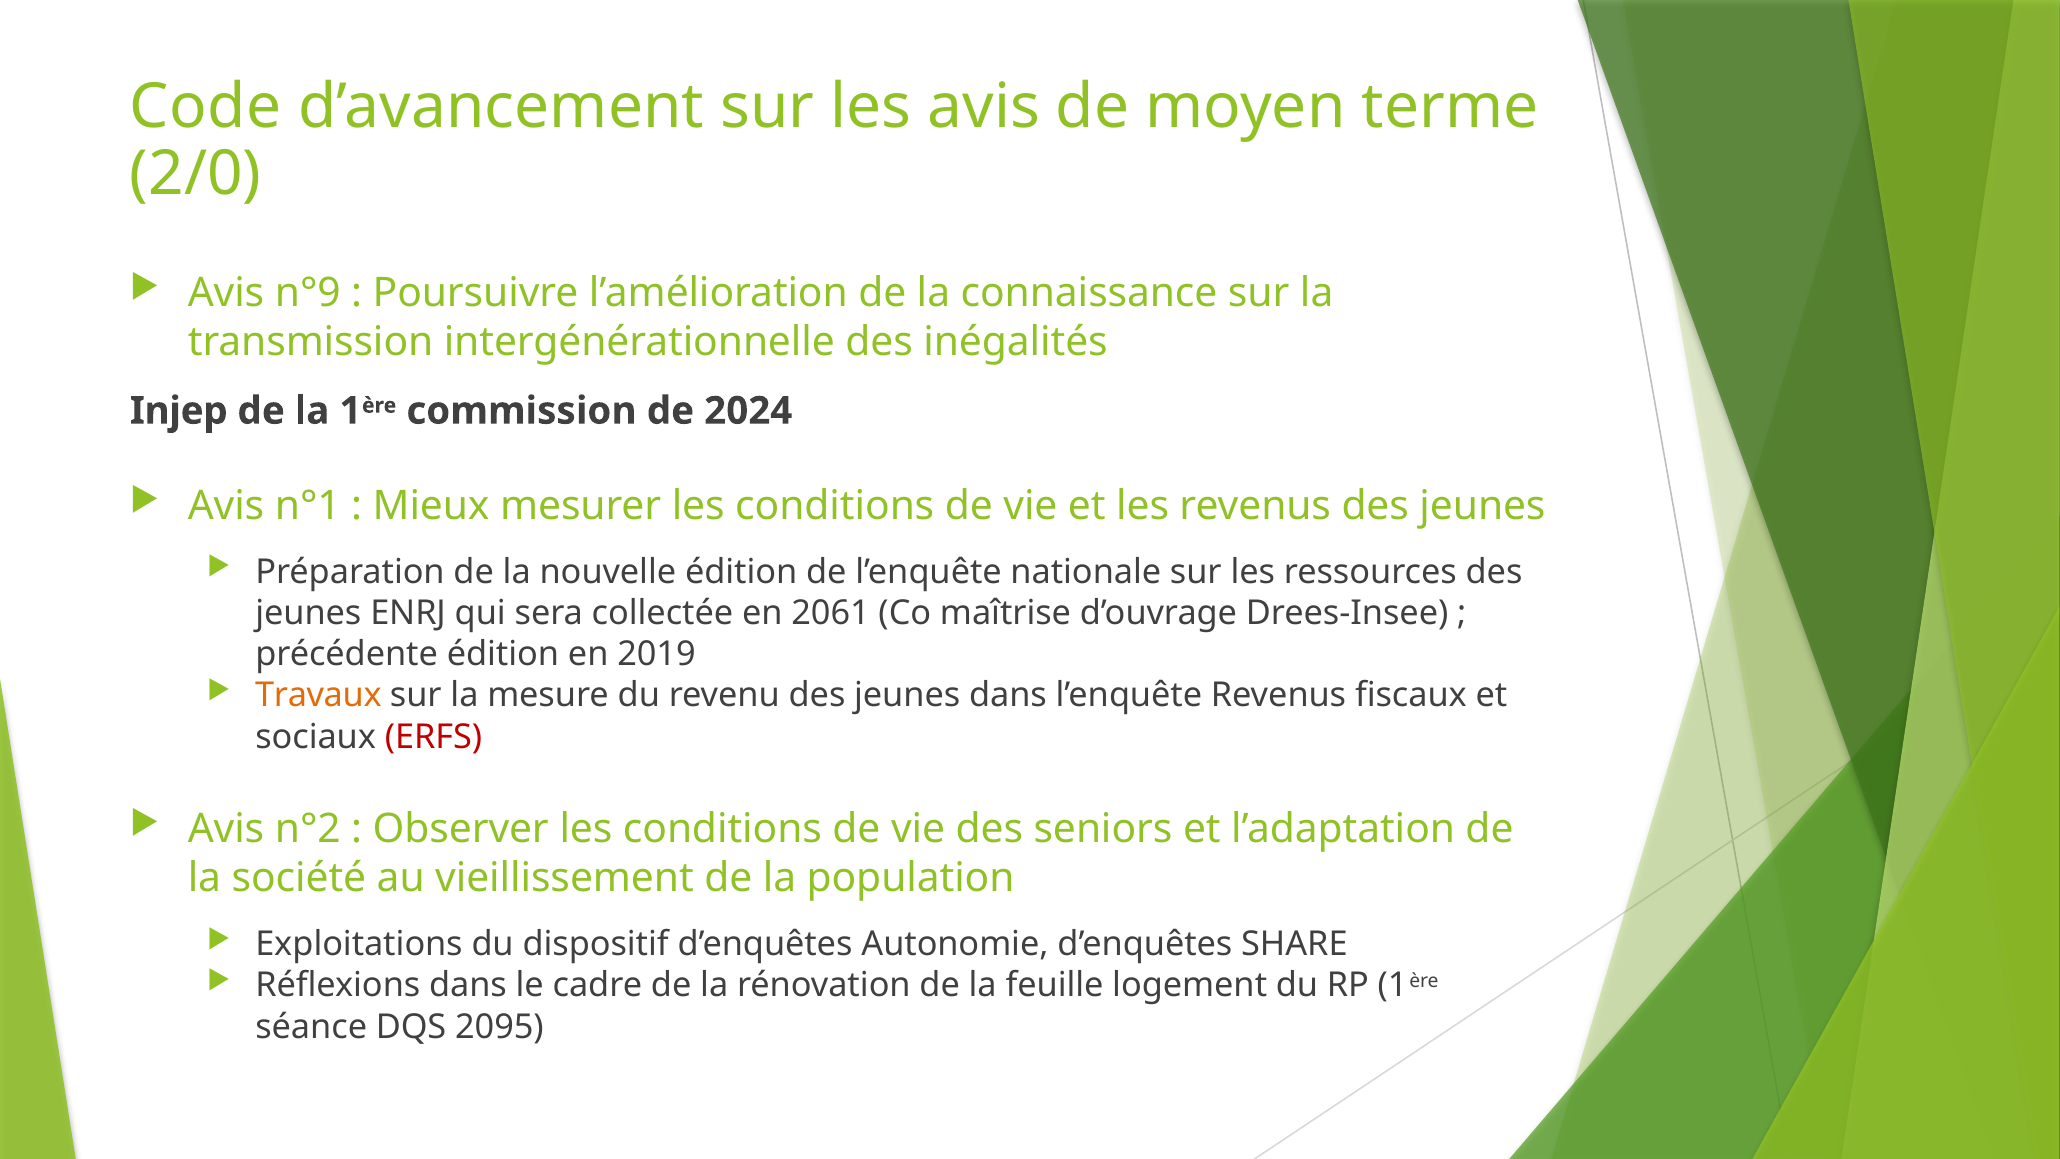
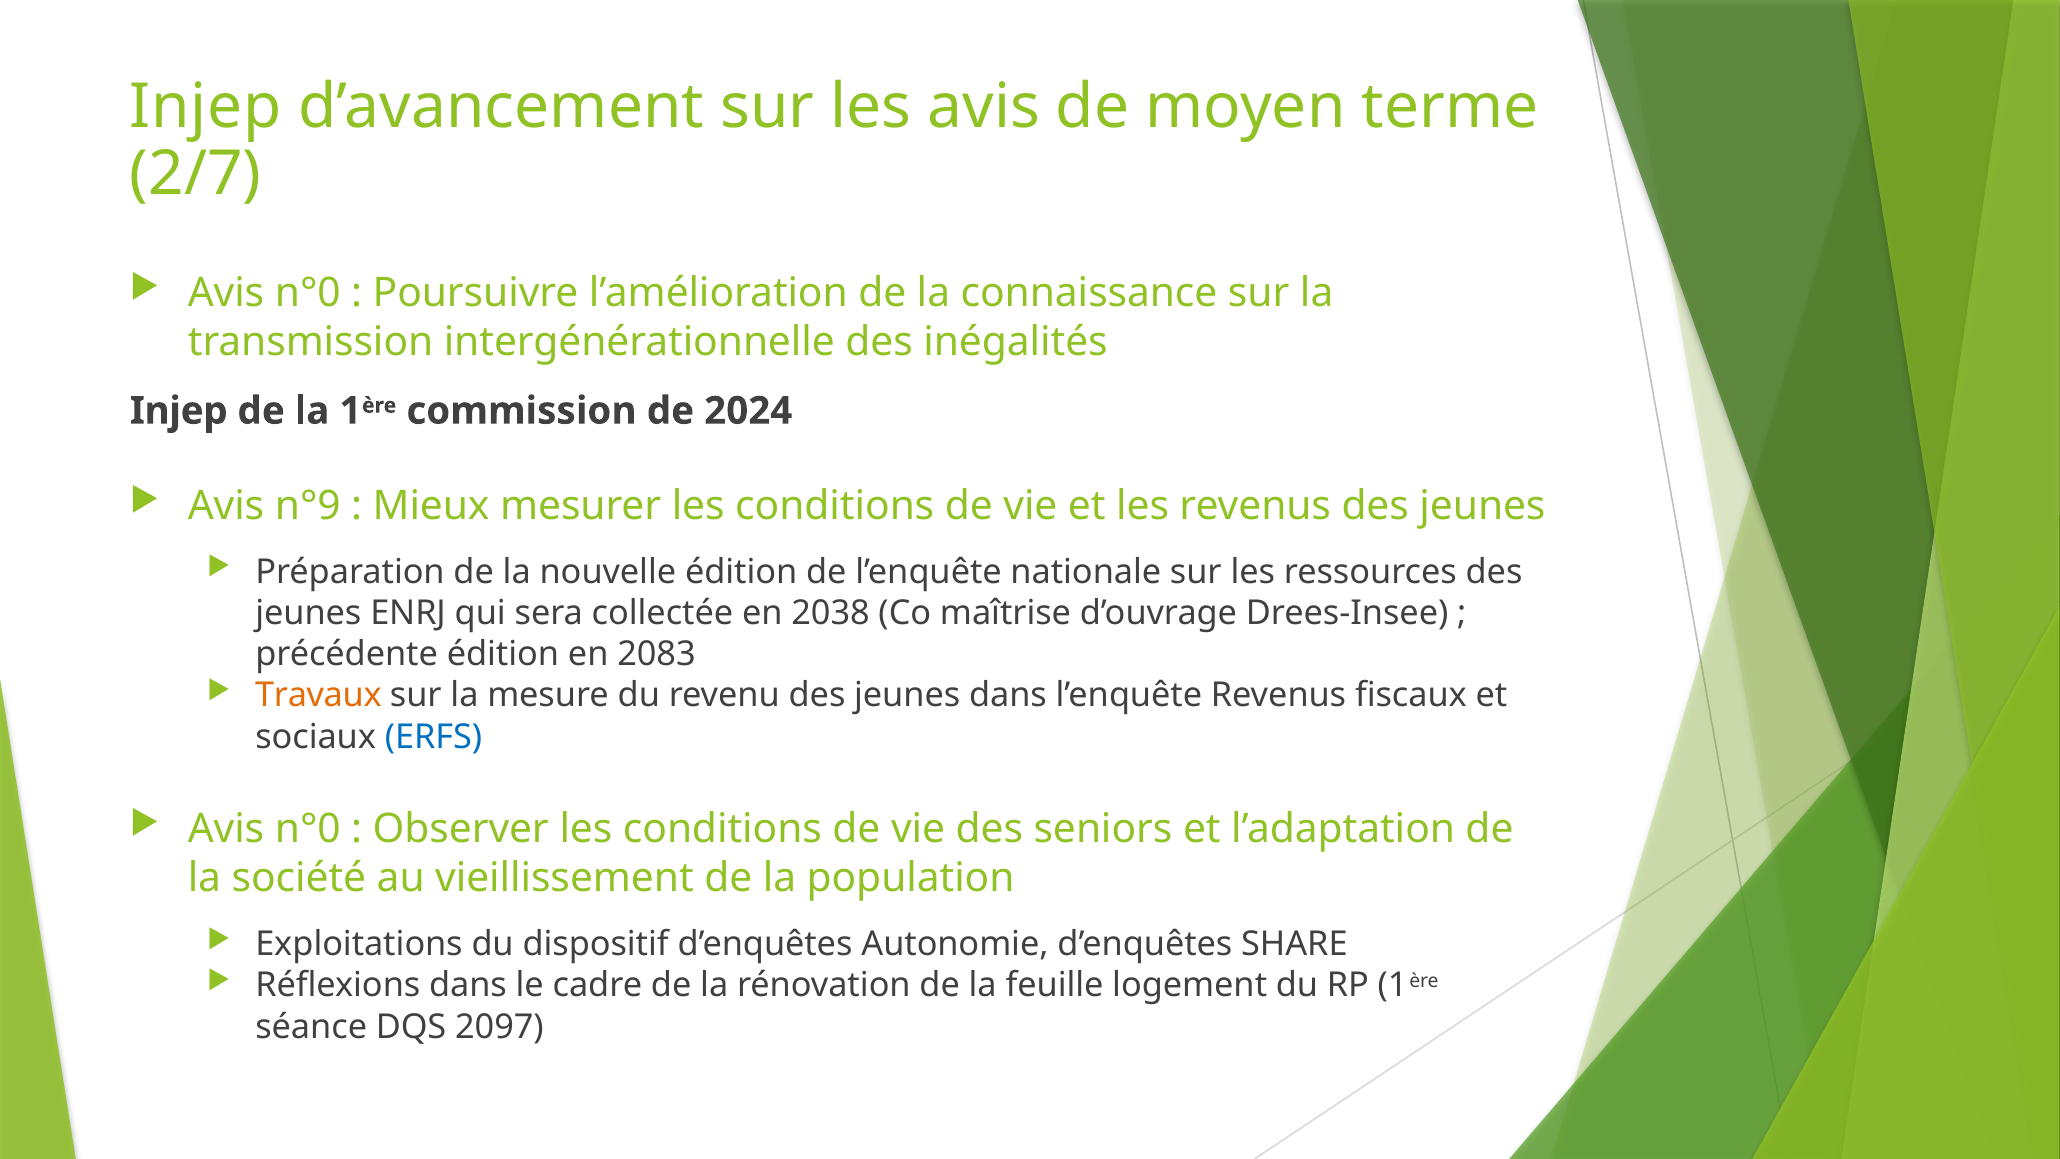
Code: Code -> Injep (206, 107)
2/0: 2/0 -> 2/7 (196, 174)
n°9: n°9 -> n°0 (308, 293)
n°1: n°1 -> n°9 (308, 506)
2061: 2061 -> 2038 (831, 613)
2019: 2019 -> 2083 (656, 654)
ERFS colour: red -> blue (434, 737)
n°2: n°2 -> n°0 (308, 829)
2095: 2095 -> 2097 (499, 1027)
